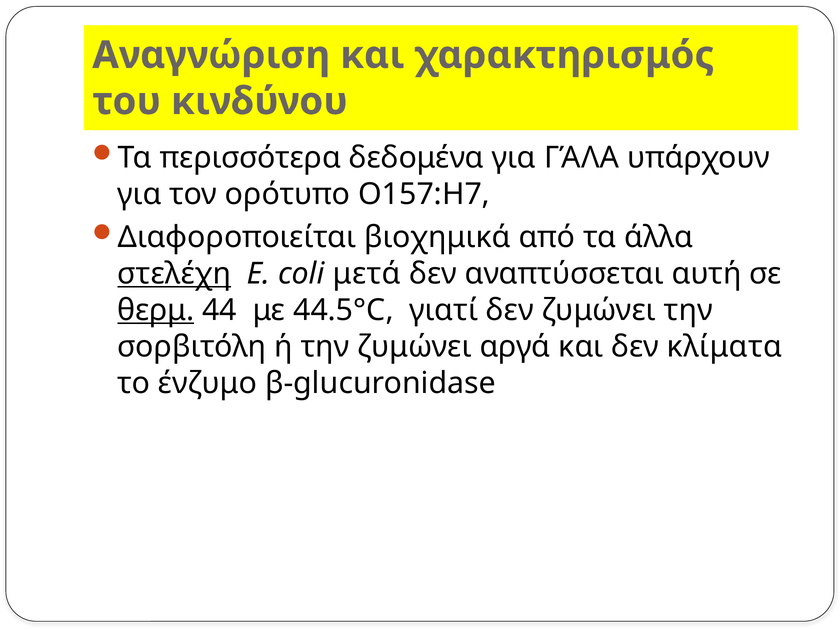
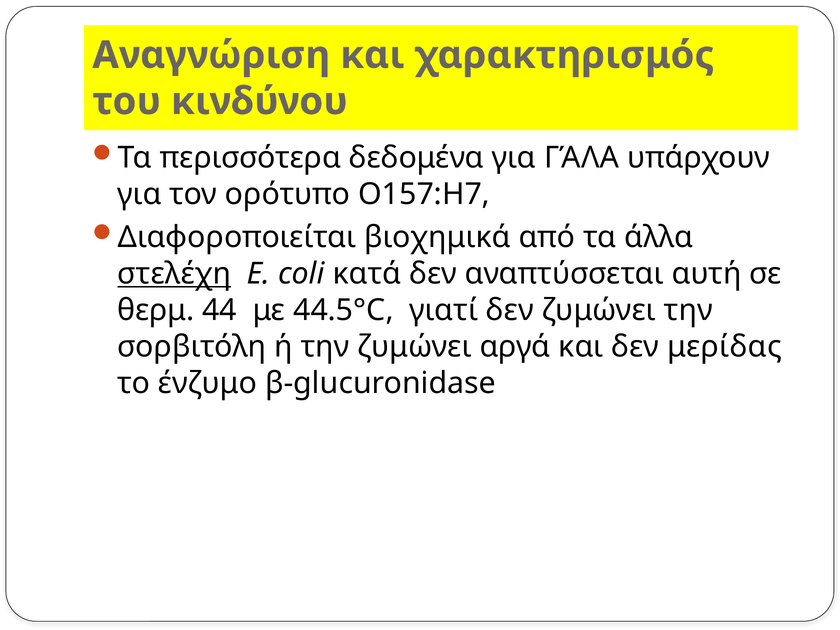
μετά: μετά -> κατά (367, 274)
θερμ underline: present -> none (156, 310)
κλίματα: κλίματα -> μερίδας (724, 347)
